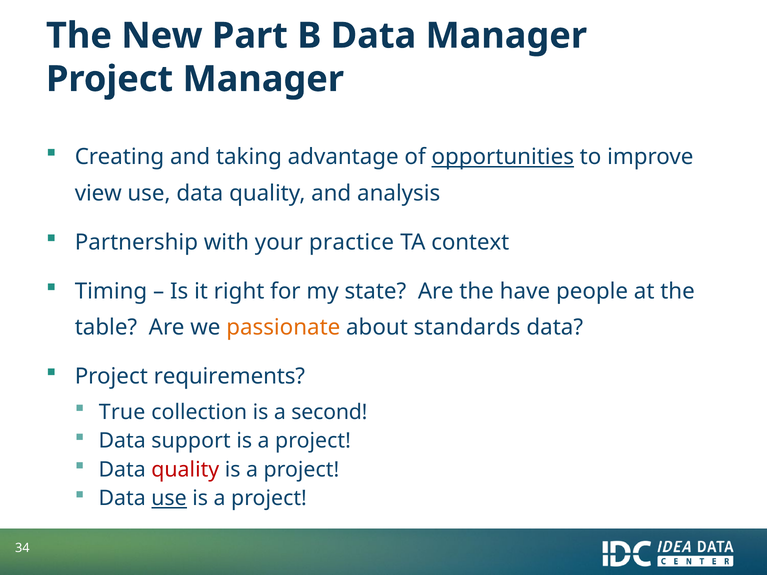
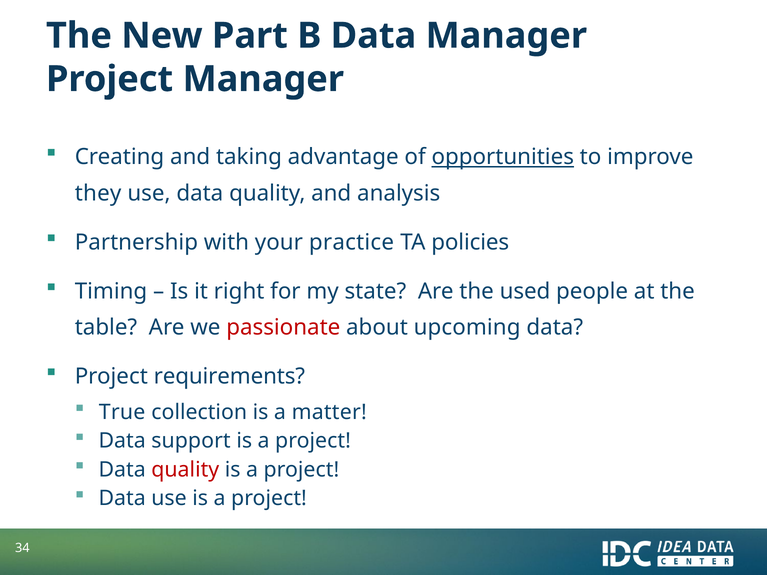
view: view -> they (98, 193)
context: context -> policies (470, 242)
have: have -> used (525, 291)
passionate colour: orange -> red (283, 328)
standards: standards -> upcoming (467, 328)
second: second -> matter (329, 412)
use underline: present -> none (169, 499)
